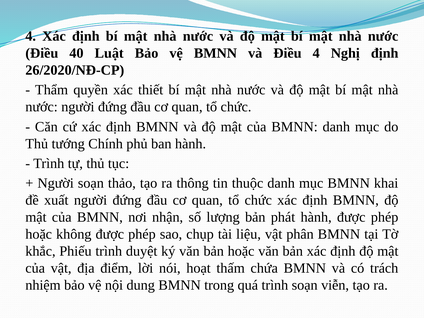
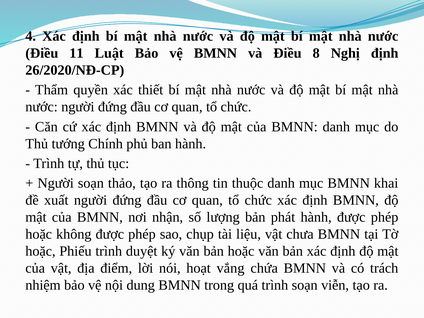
40: 40 -> 11 (76, 53)
Điều 4: 4 -> 8 (316, 53)
phân: phân -> chưa (300, 234)
khắc: khắc -> hoặc (40, 251)
thấm: thấm -> vắng (231, 268)
